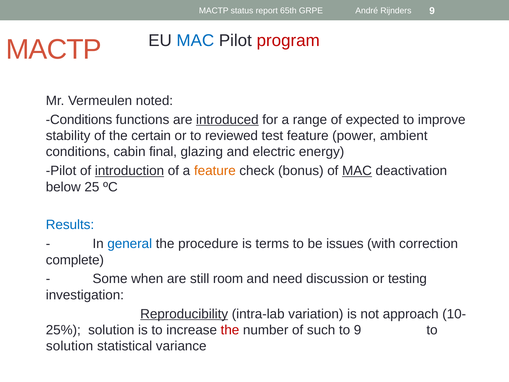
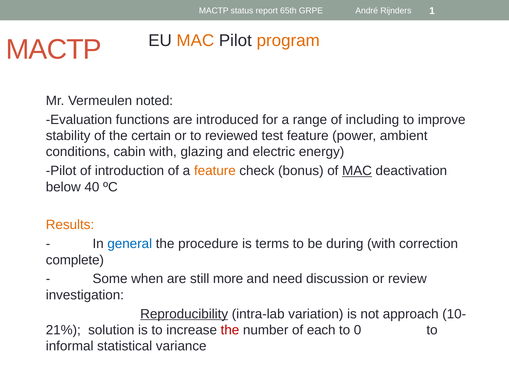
Rijnders 9: 9 -> 1 (432, 11)
MAC colour: blue -> orange (195, 40)
program colour: red -> orange (288, 40)
Conditions: Conditions -> Evaluation (79, 120)
introduced underline: present -> none (227, 120)
expected: expected -> including (372, 120)
cabin final: final -> with (163, 152)
introduction underline: present -> none (129, 171)
25: 25 -> 40 (92, 187)
Results colour: blue -> orange (70, 225)
issues: issues -> during (345, 244)
room: room -> more (228, 279)
testing: testing -> review (407, 279)
25%: 25% -> 21% (63, 330)
such: such -> each (321, 330)
to 9: 9 -> 0 (358, 330)
solution: solution -> informal (70, 346)
